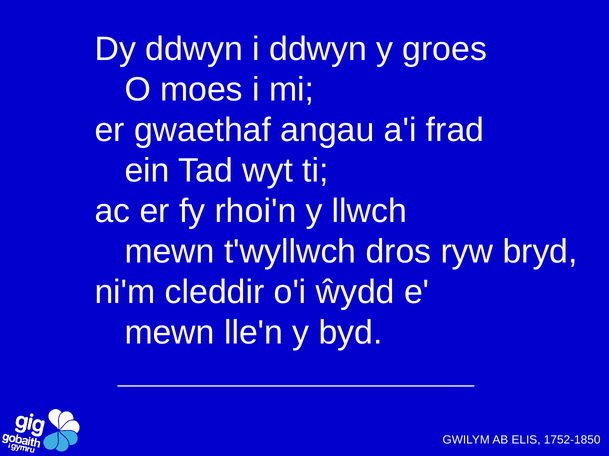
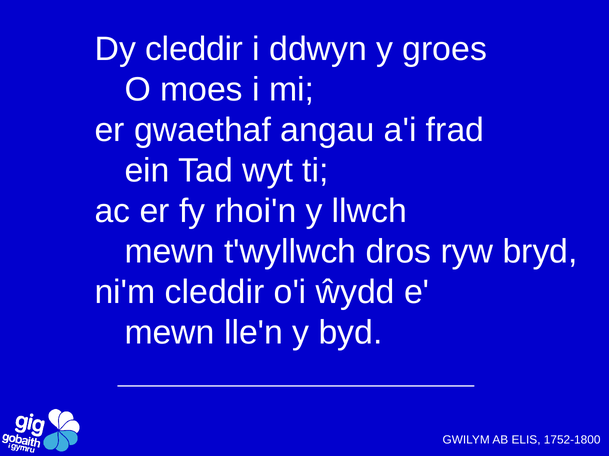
Dy ddwyn: ddwyn -> cleddir (194, 49)
1752-1850: 1752-1850 -> 1752-1800 (572, 441)
